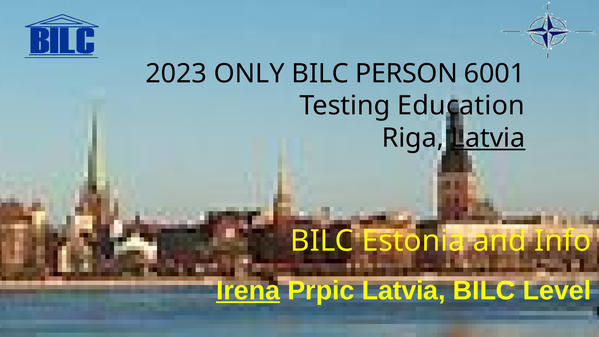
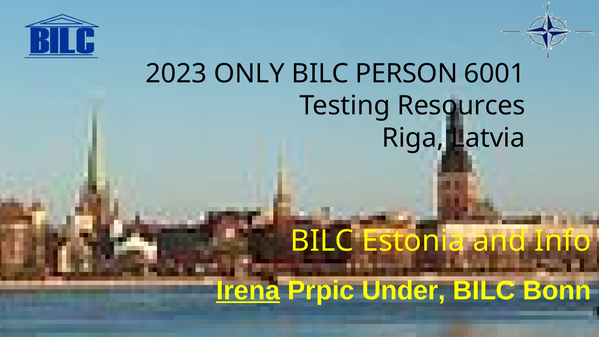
Education: Education -> Resources (461, 106)
Latvia underline: present -> none (488, 138)
Prpic Latvia: Latvia -> Under (404, 291)
Level: Level -> Bonn (557, 291)
